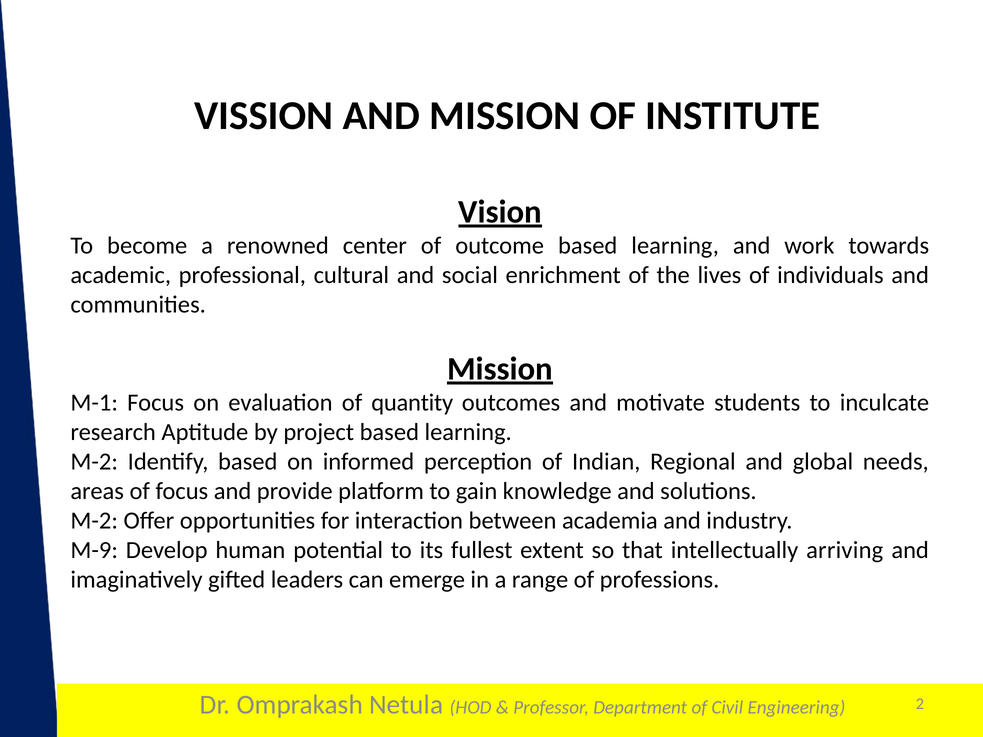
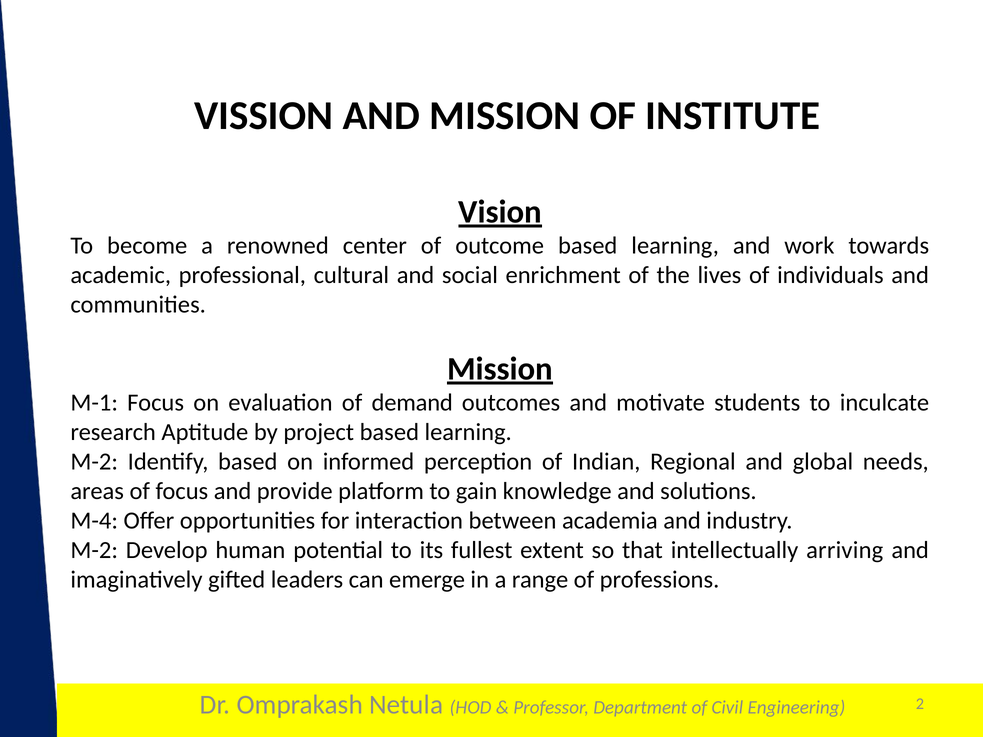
quantity: quantity -> demand (412, 403)
M-2: M-2 -> M-4 (94, 521)
M-9: M-9 -> M-2 (94, 550)
